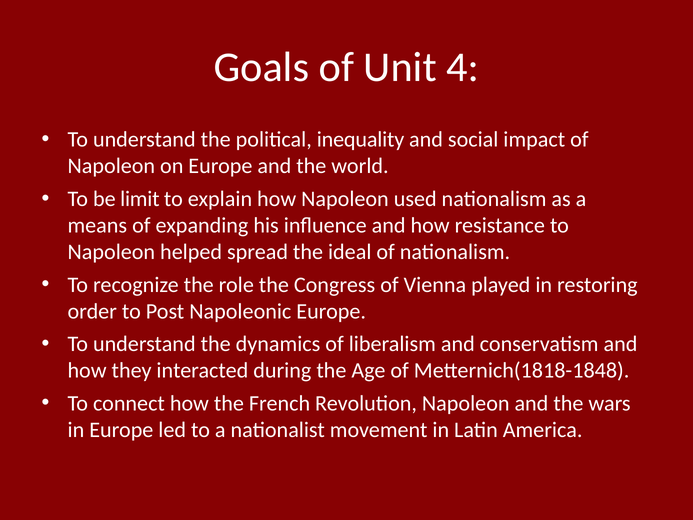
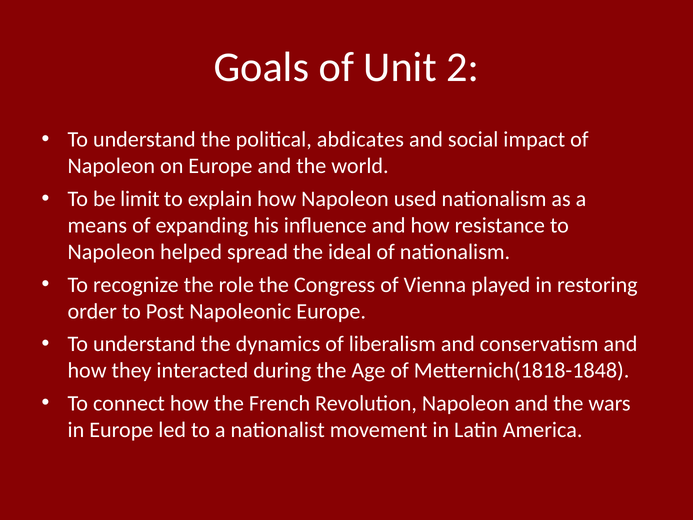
4: 4 -> 2 (463, 67)
inequality: inequality -> abdicates (360, 140)
